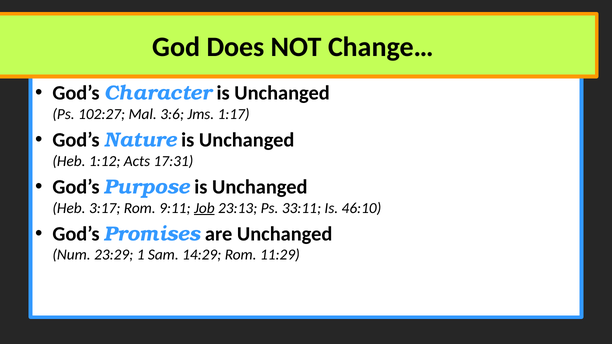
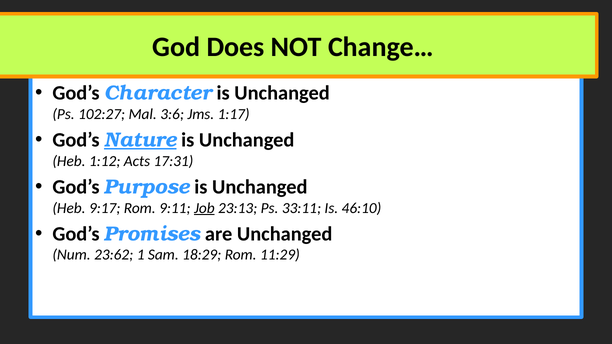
Nature underline: none -> present (141, 140)
3:17: 3:17 -> 9:17 (105, 208)
23:29: 23:29 -> 23:62 (114, 255)
14:29: 14:29 -> 18:29 (202, 255)
